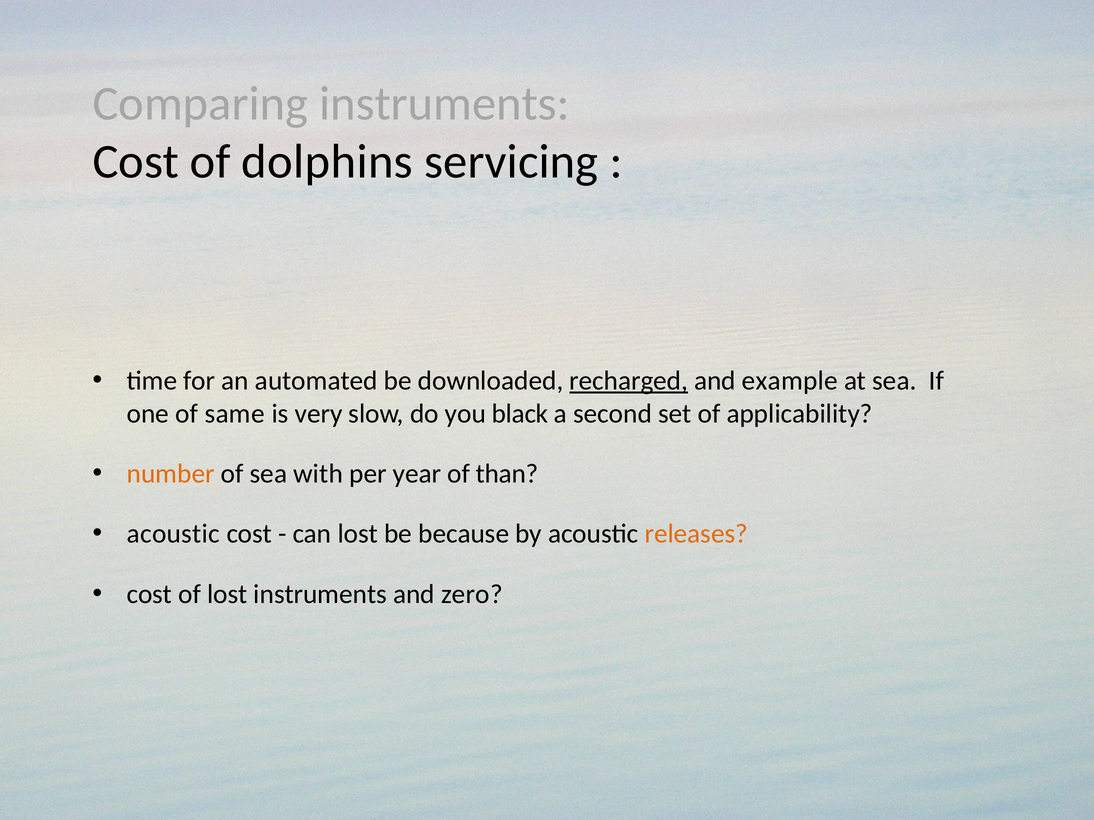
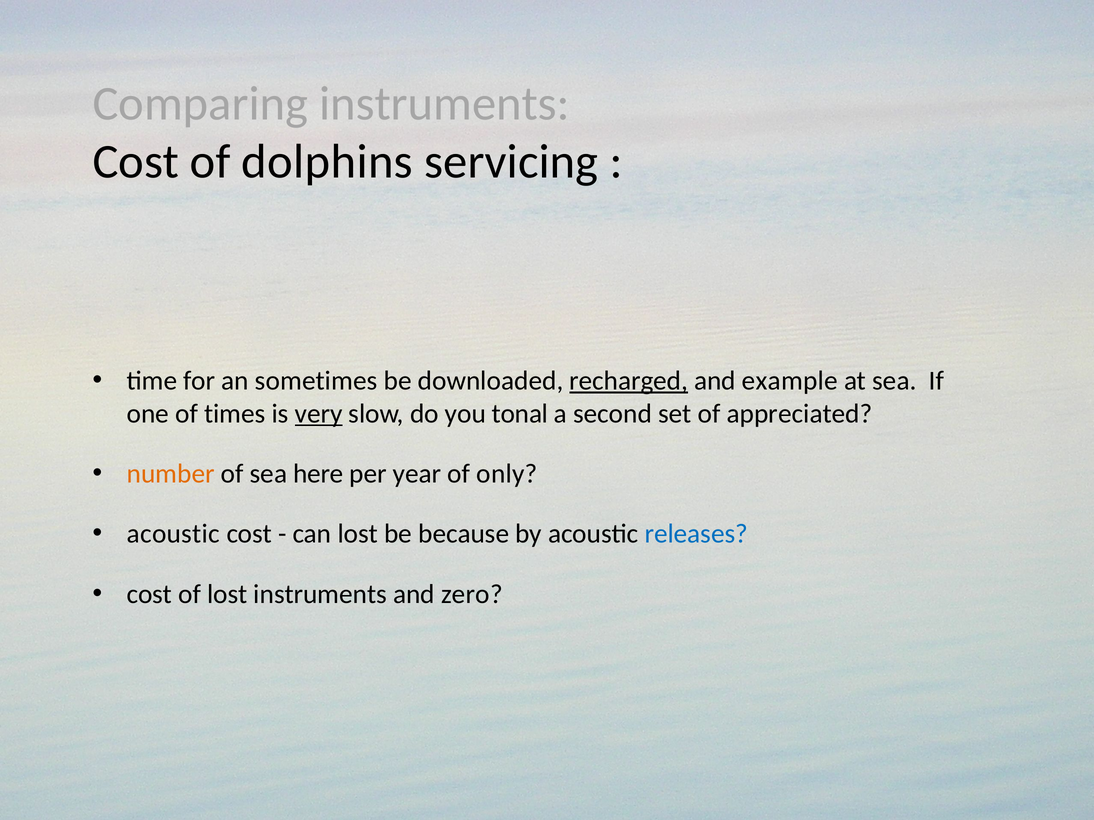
automated: automated -> sometimes (316, 381)
same: same -> times (235, 414)
very underline: none -> present (319, 414)
black: black -> tonal (520, 414)
applicability: applicability -> appreciated (800, 414)
with: with -> here (318, 474)
than: than -> only (507, 474)
releases colour: orange -> blue (696, 534)
